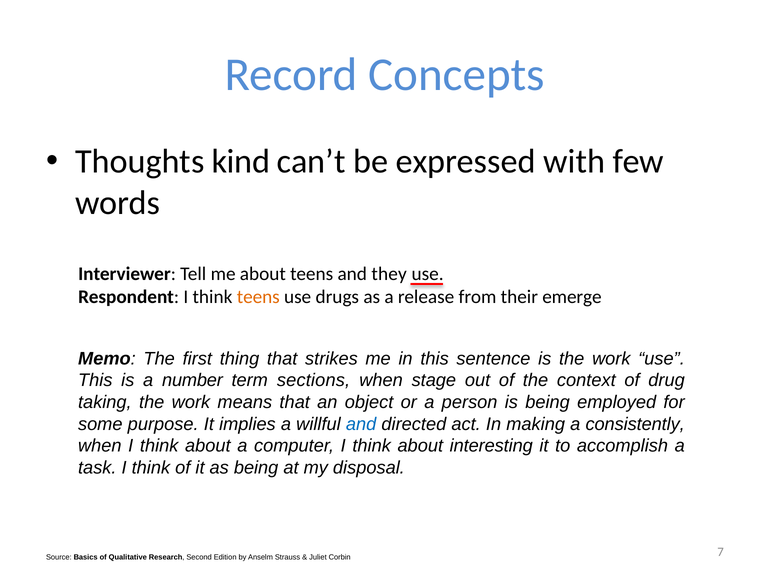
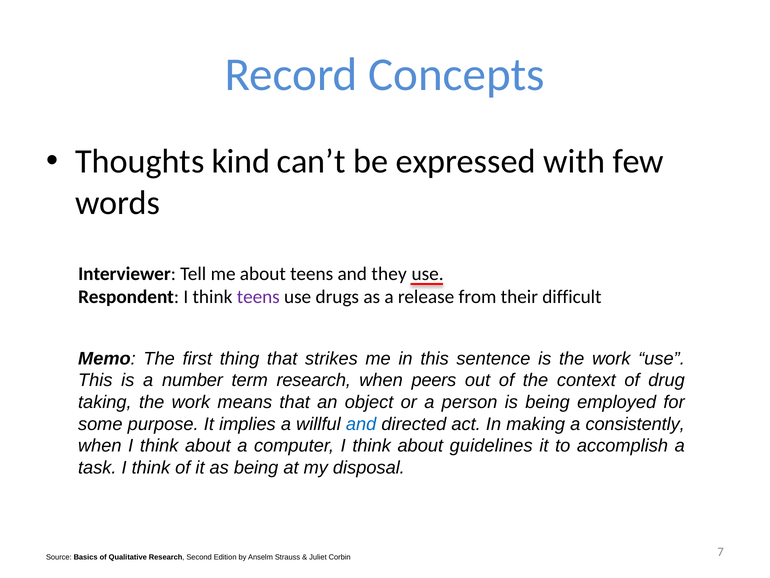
teens colour: orange -> purple (258, 297)
emerge: emerge -> difficult (572, 297)
term sections: sections -> research (314, 380)
stage: stage -> peers (434, 380)
interesting: interesting -> guidelines (491, 446)
